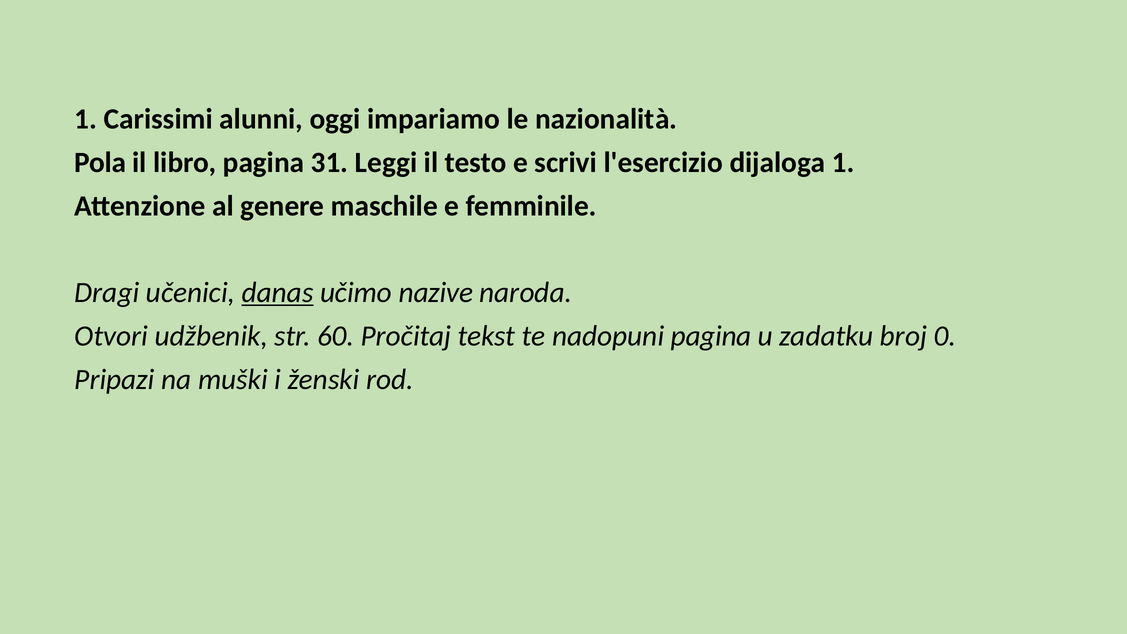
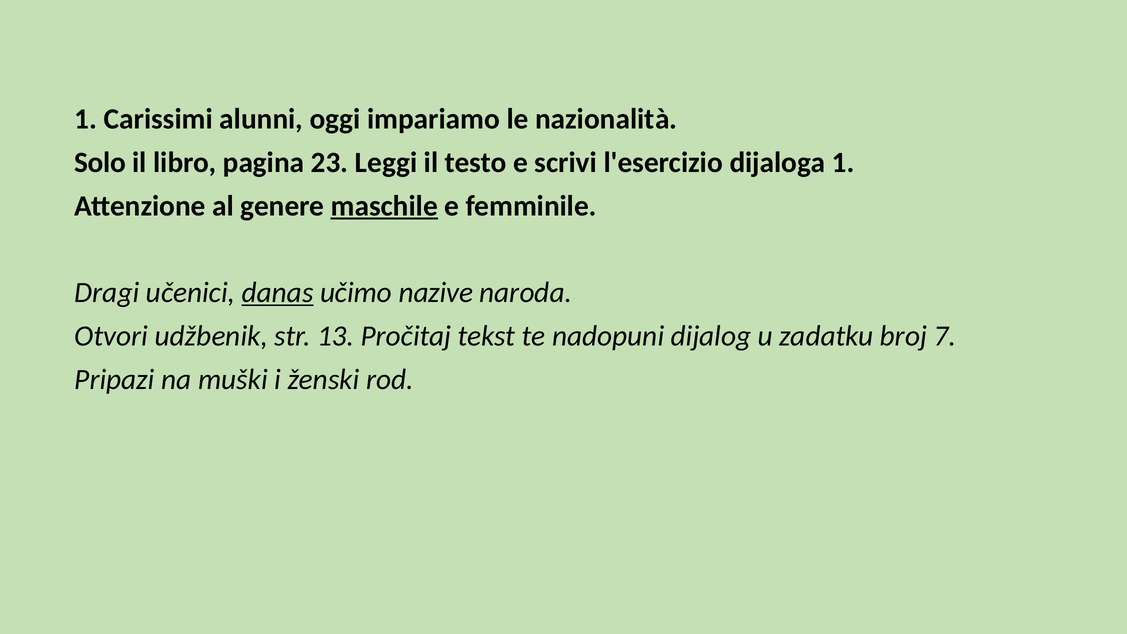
Pola: Pola -> Solo (100, 162)
31: 31 -> 23 (330, 162)
maschile underline: none -> present (384, 206)
60: 60 -> 13 (336, 336)
nadopuni pagina: pagina -> dijalog (711, 336)
0: 0 -> 7 (945, 336)
